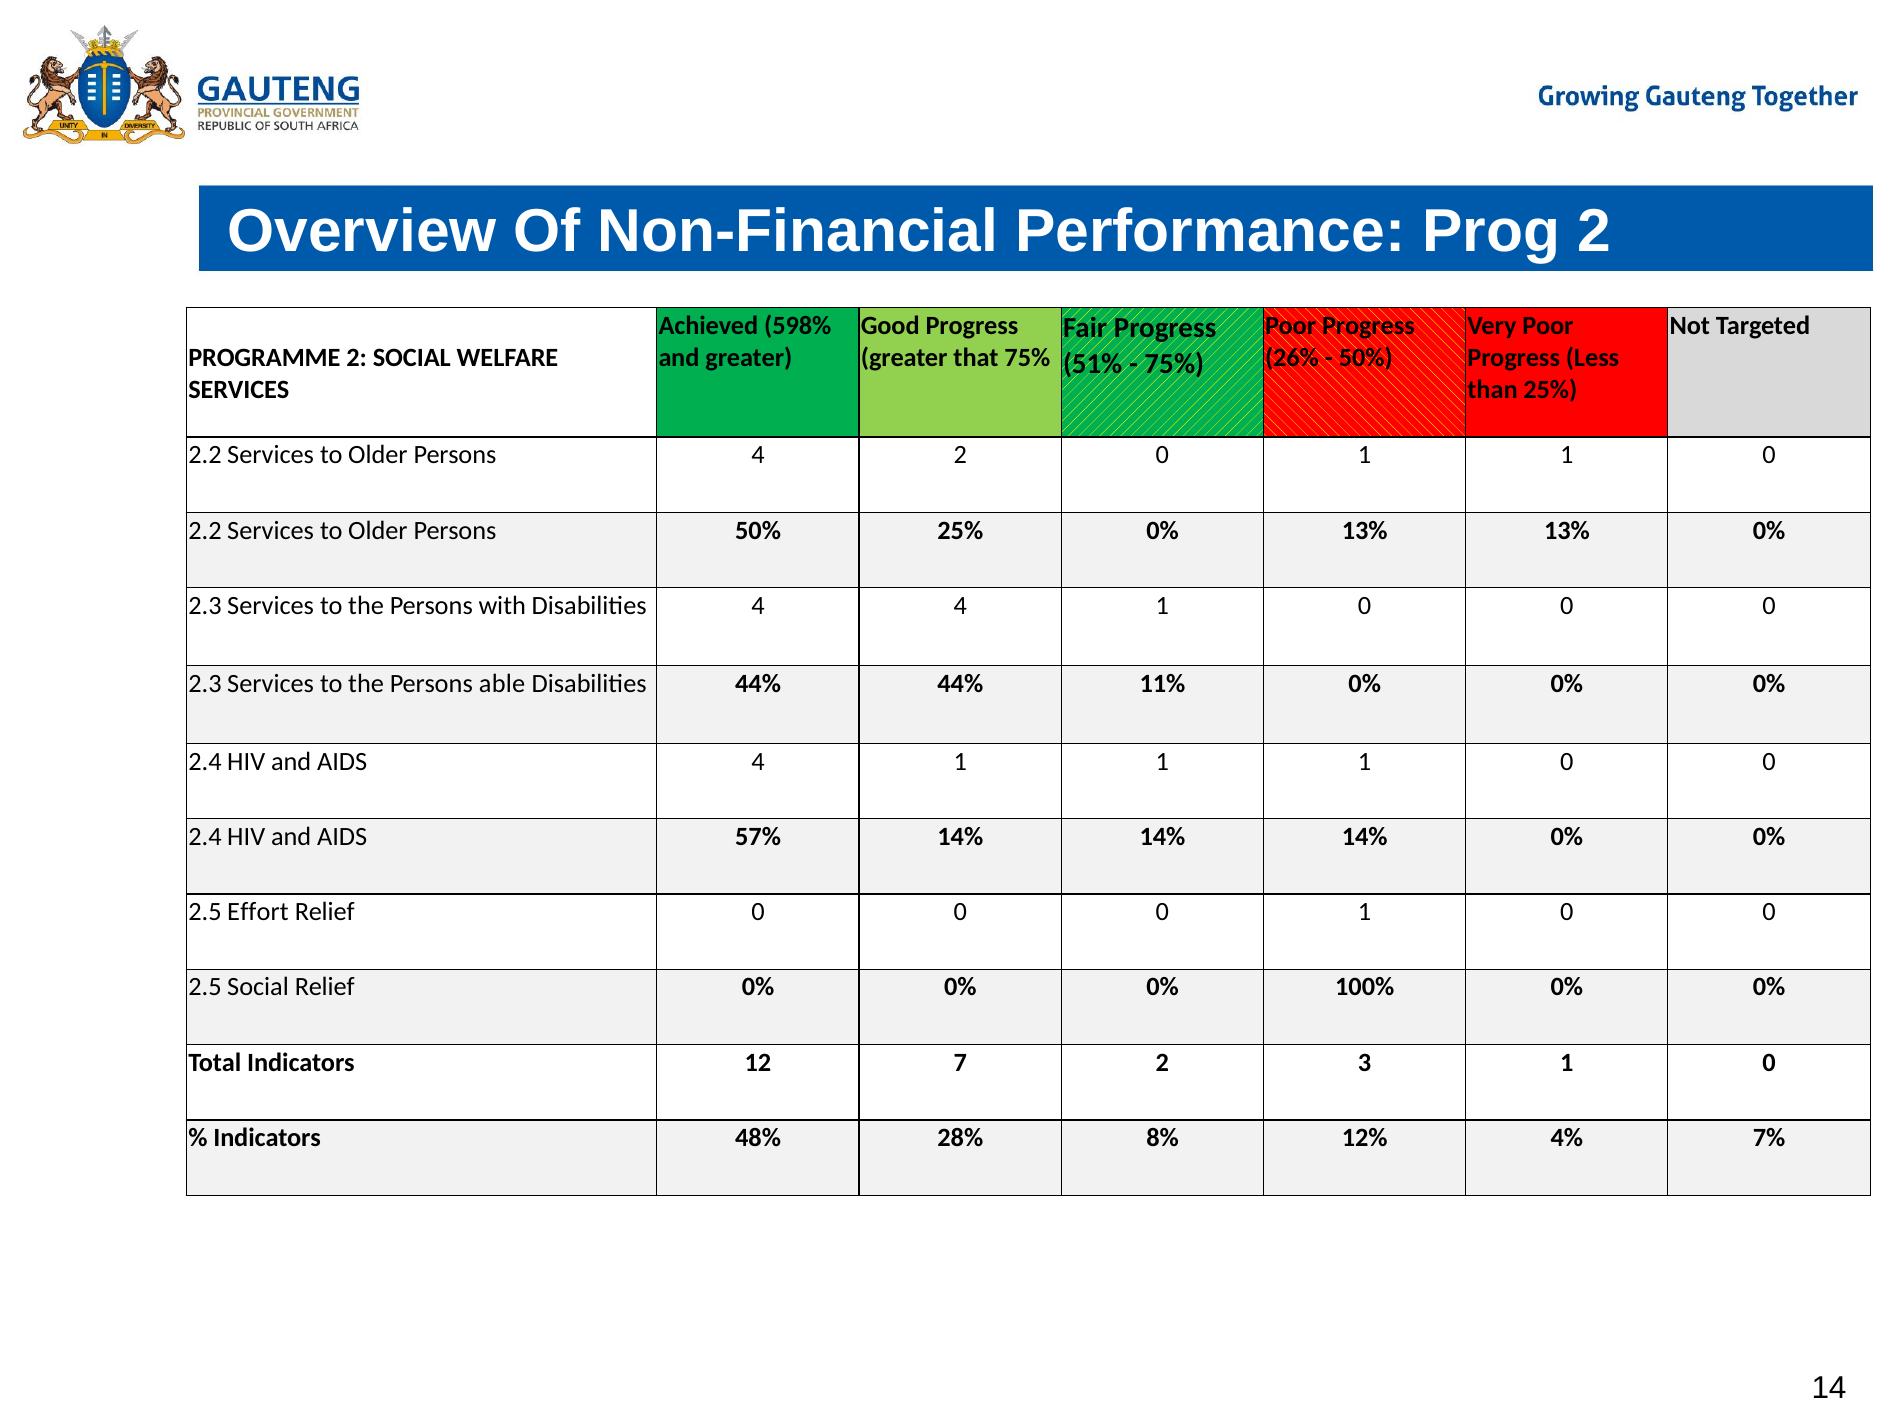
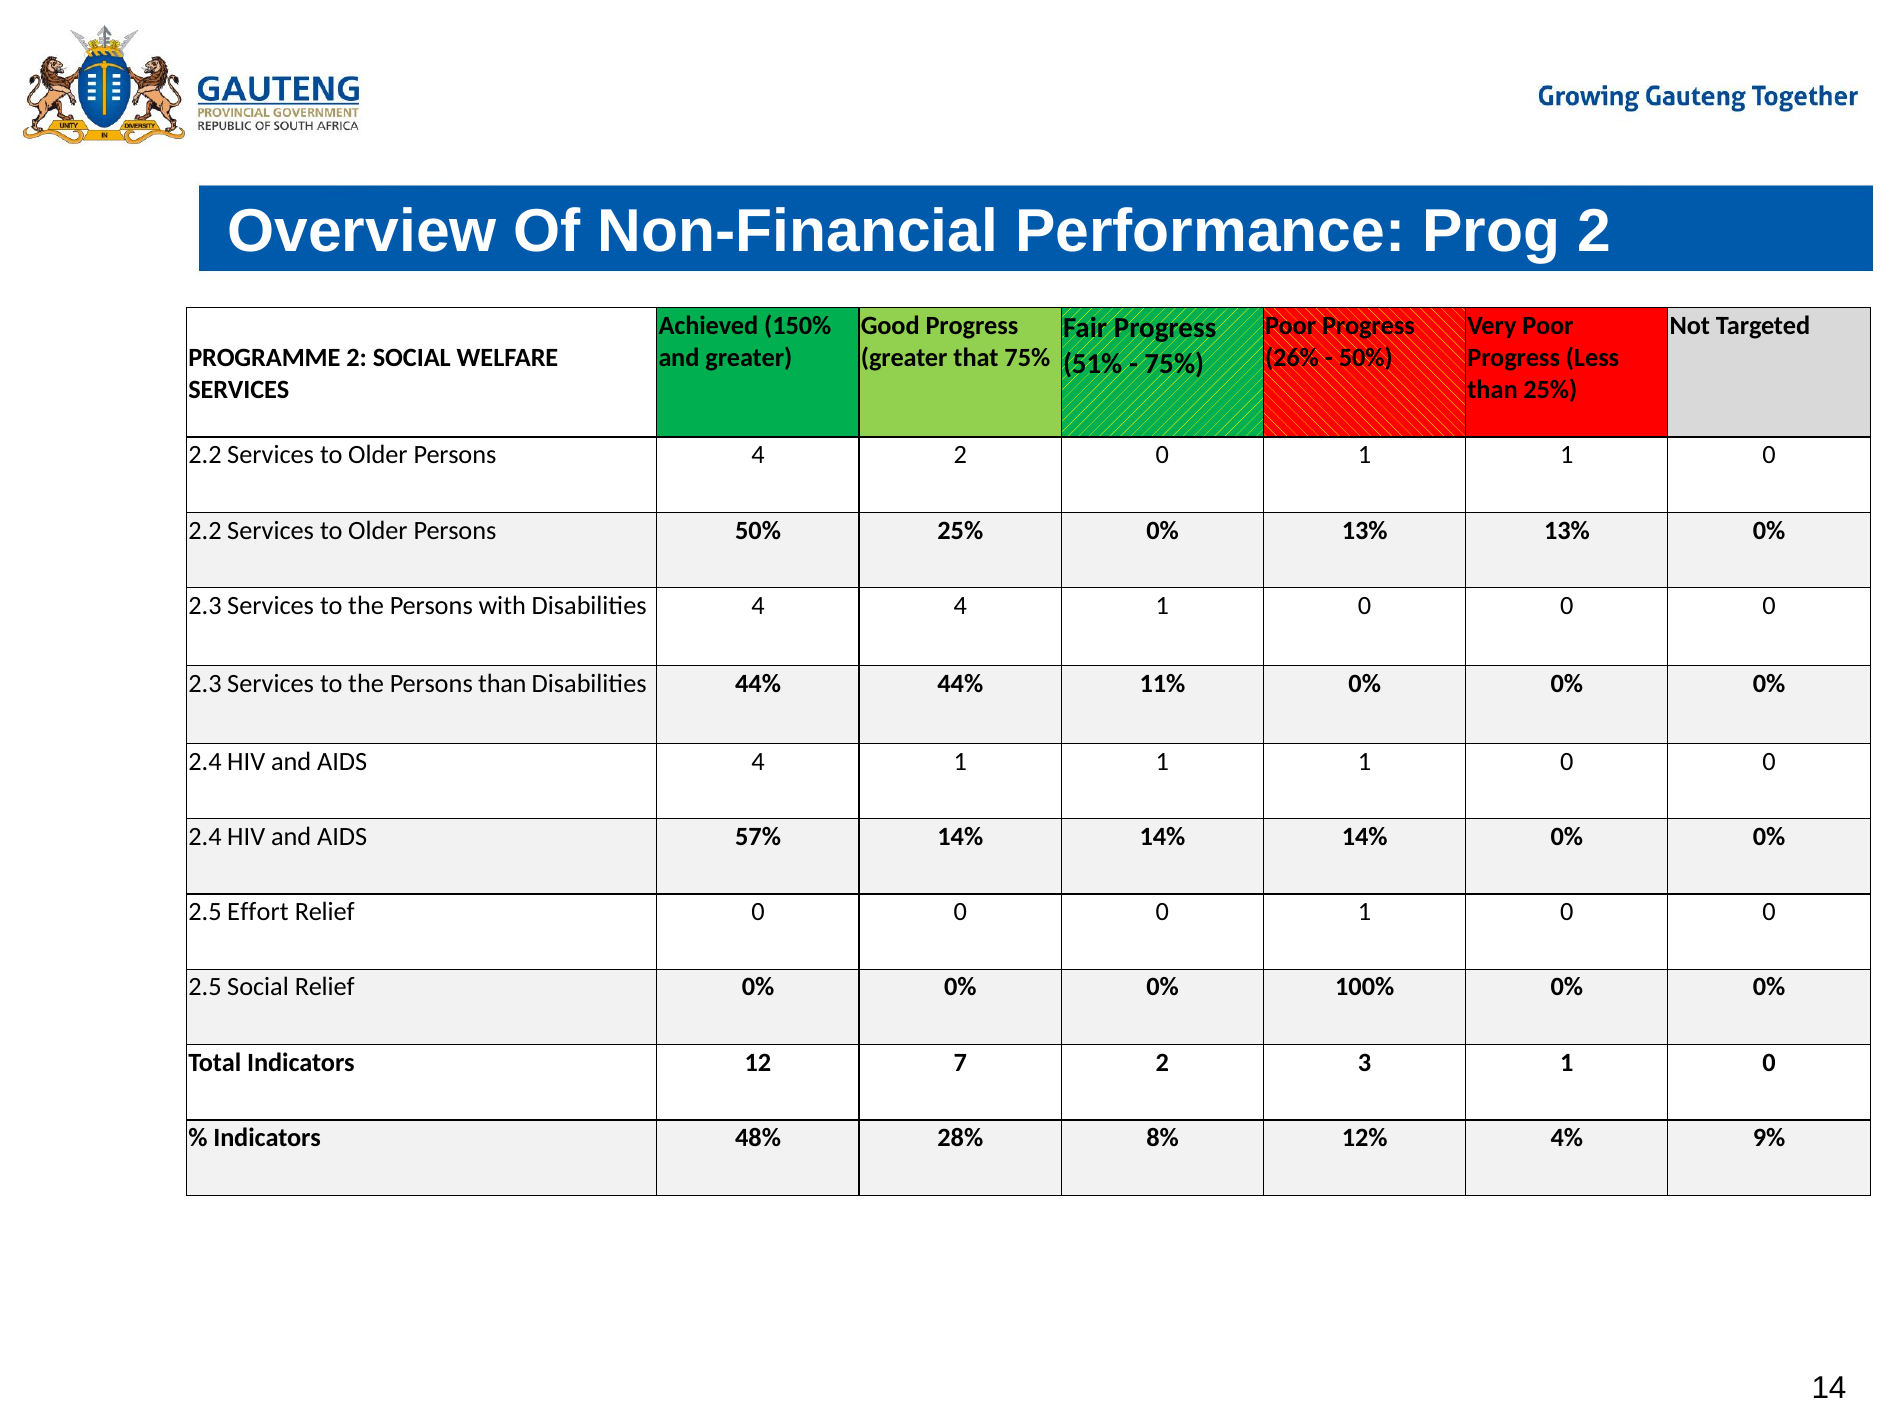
598%: 598% -> 150% (798, 326)
Persons able: able -> than (502, 683)
7%: 7% -> 9% (1769, 1138)
